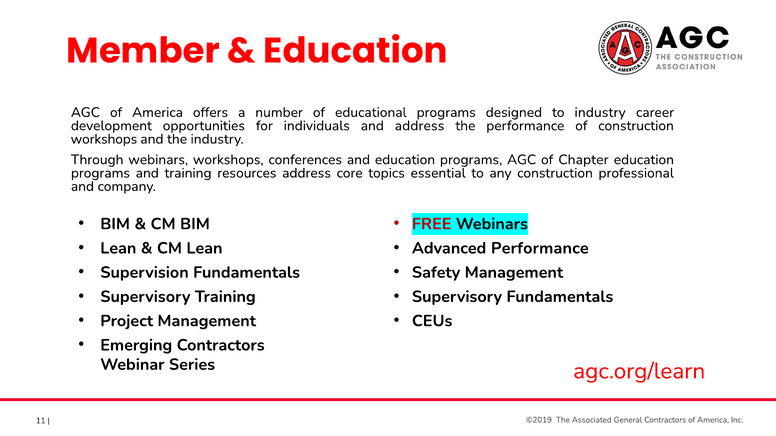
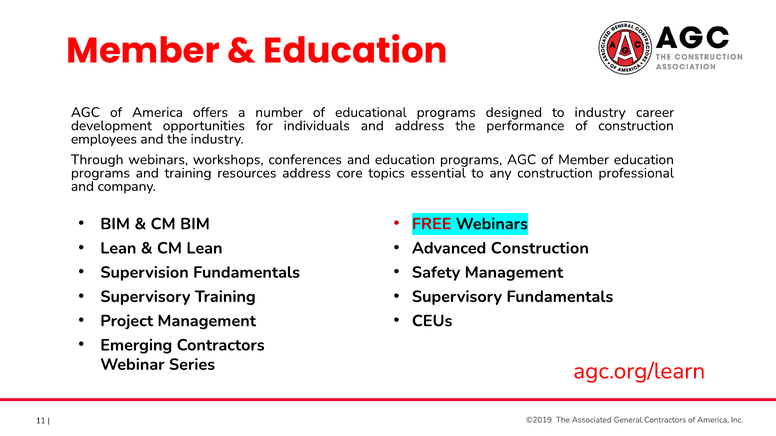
workshops: workshops -> employees (104, 139)
of Chapter: Chapter -> Member (584, 160)
Advanced Performance: Performance -> Construction (540, 248)
